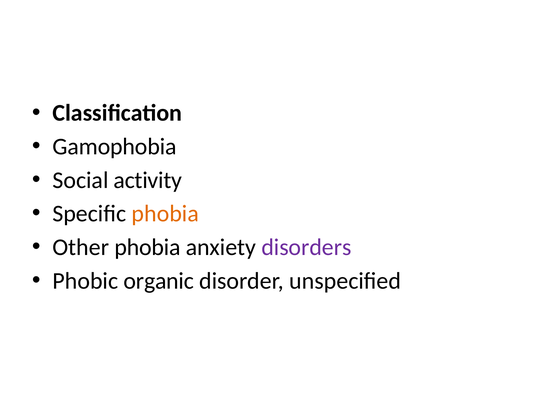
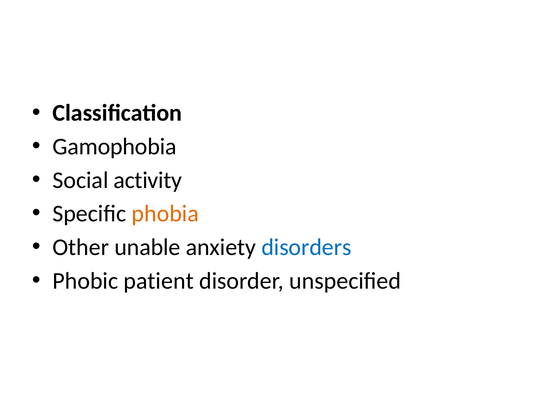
Other phobia: phobia -> unable (147, 247)
disorders colour: purple -> blue (306, 247)
organic: organic -> patient (159, 280)
